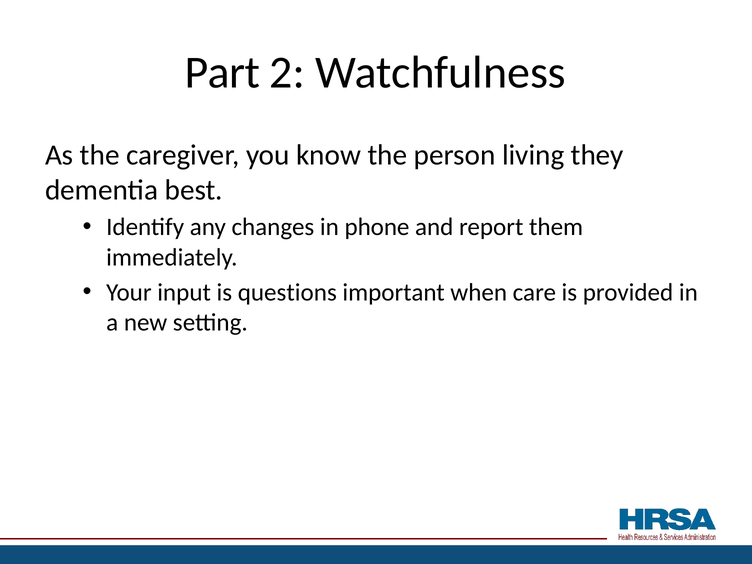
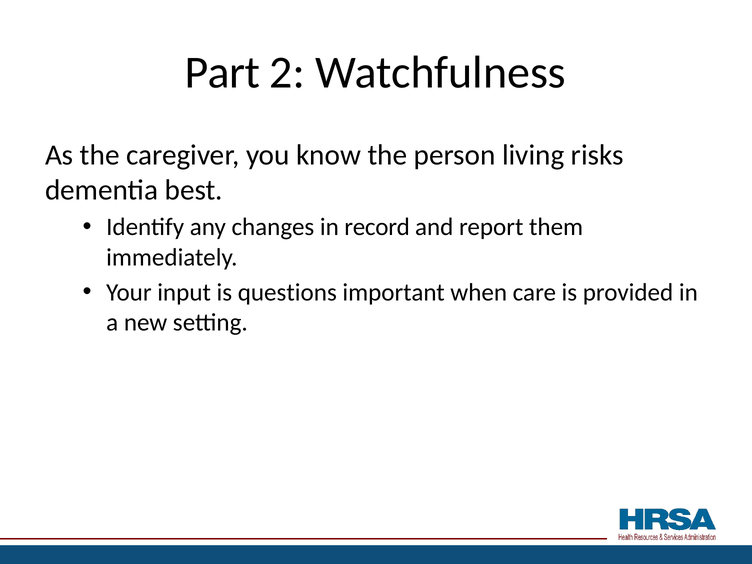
they: they -> risks (597, 155)
phone: phone -> record (377, 227)
